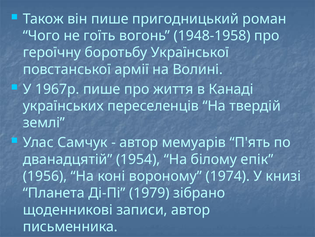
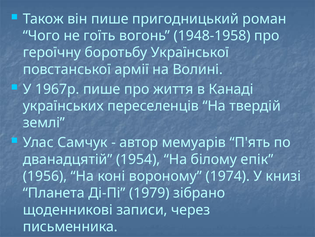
записи автор: автор -> через (191, 209)
